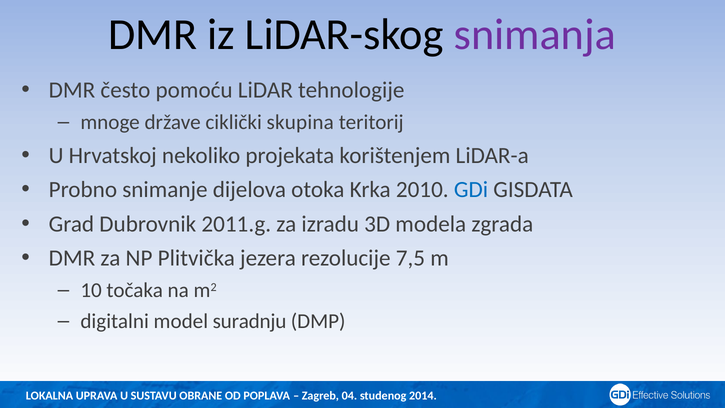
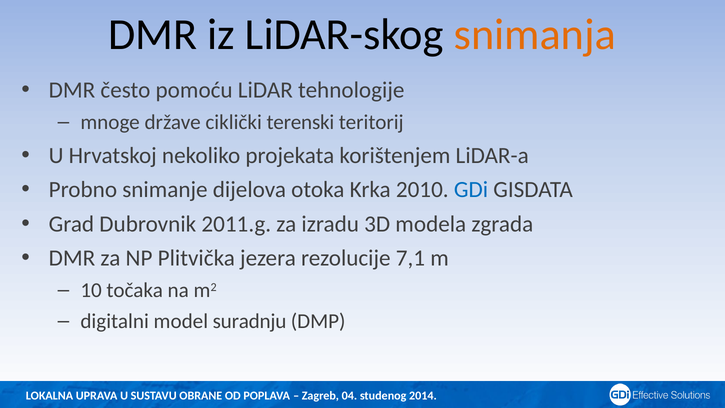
snimanja colour: purple -> orange (535, 34)
skupina: skupina -> terenski (300, 122)
7,5: 7,5 -> 7,1 (410, 258)
